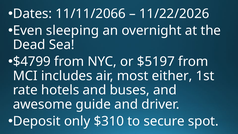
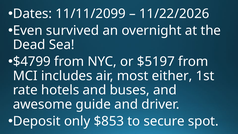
11/11/2066: 11/11/2066 -> 11/11/2099 (91, 14)
sleeping: sleeping -> survived (73, 30)
$310: $310 -> $853 (109, 121)
